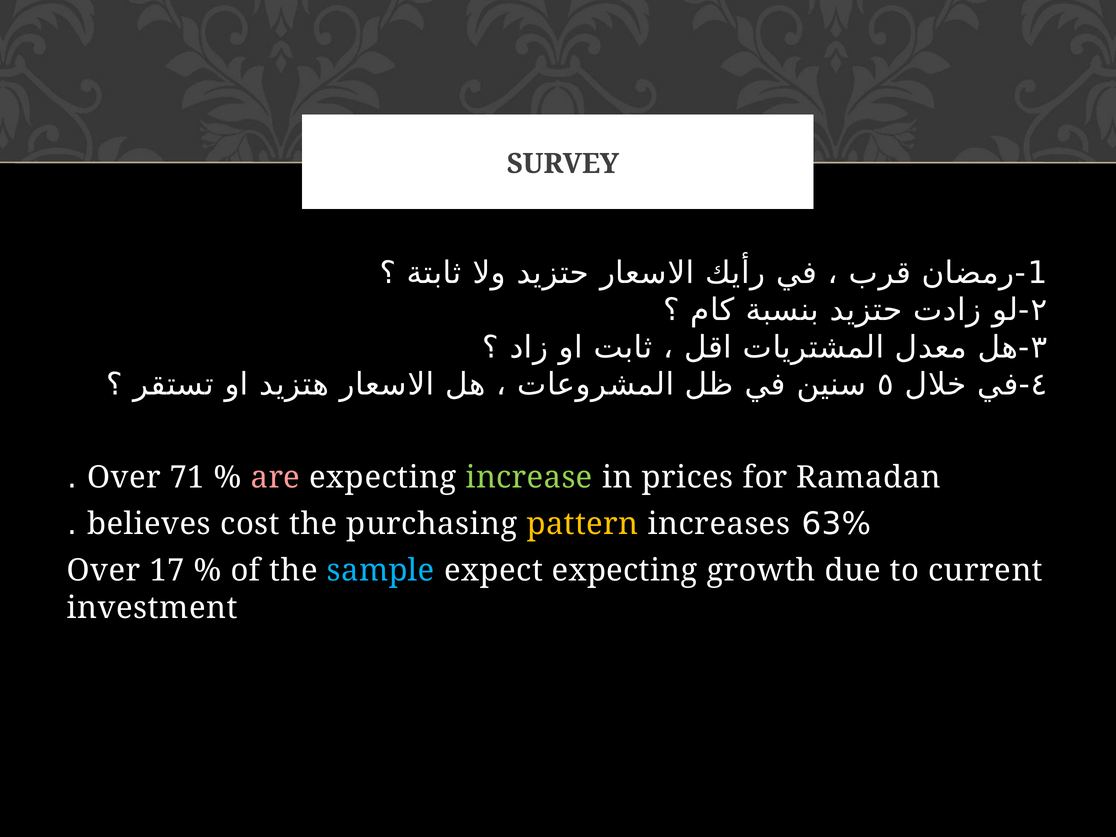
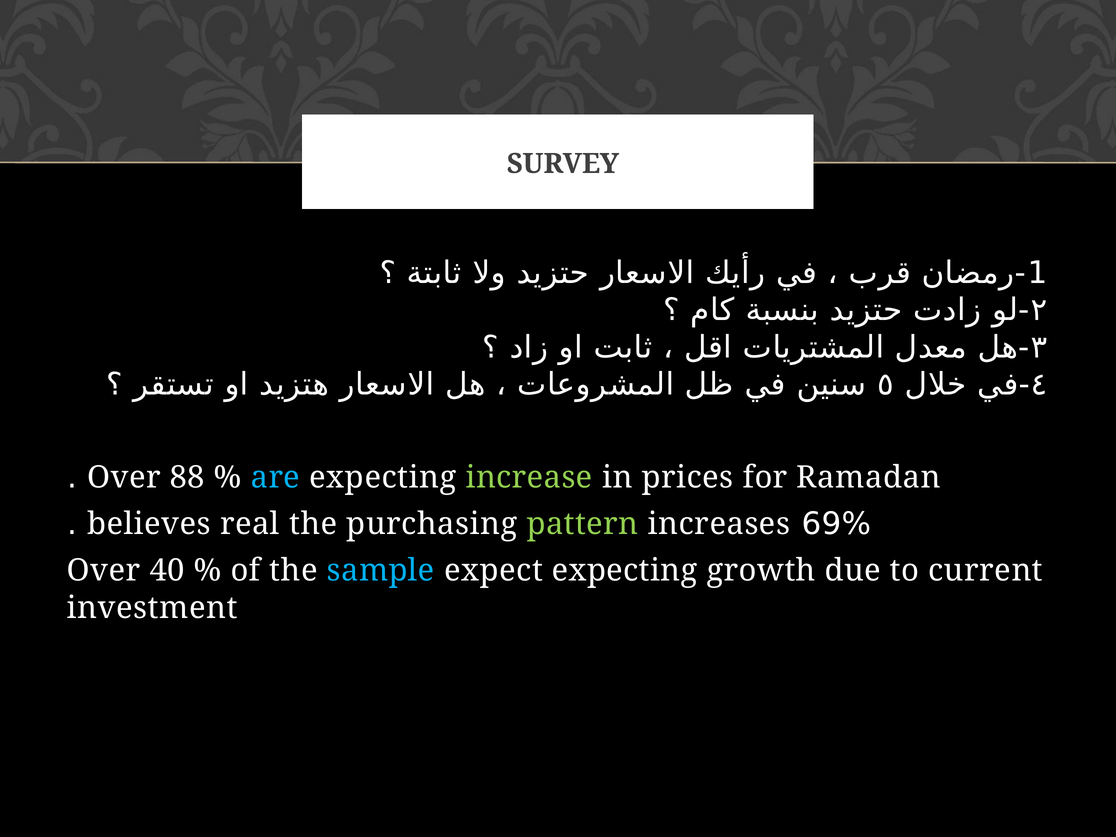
71: 71 -> 88 (187, 478)
are colour: pink -> light blue (275, 478)
63%: 63% -> 69% (837, 524)
cost: cost -> real (250, 524)
pattern colour: yellow -> light green (582, 524)
17: 17 -> 40 (167, 571)
